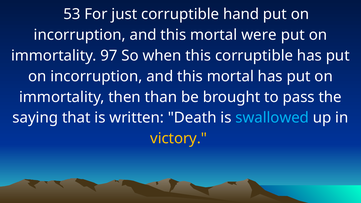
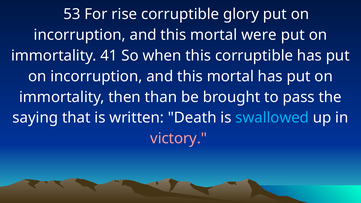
just: just -> rise (124, 14)
hand: hand -> glory (241, 14)
97: 97 -> 41 (109, 56)
victory colour: yellow -> pink (179, 139)
